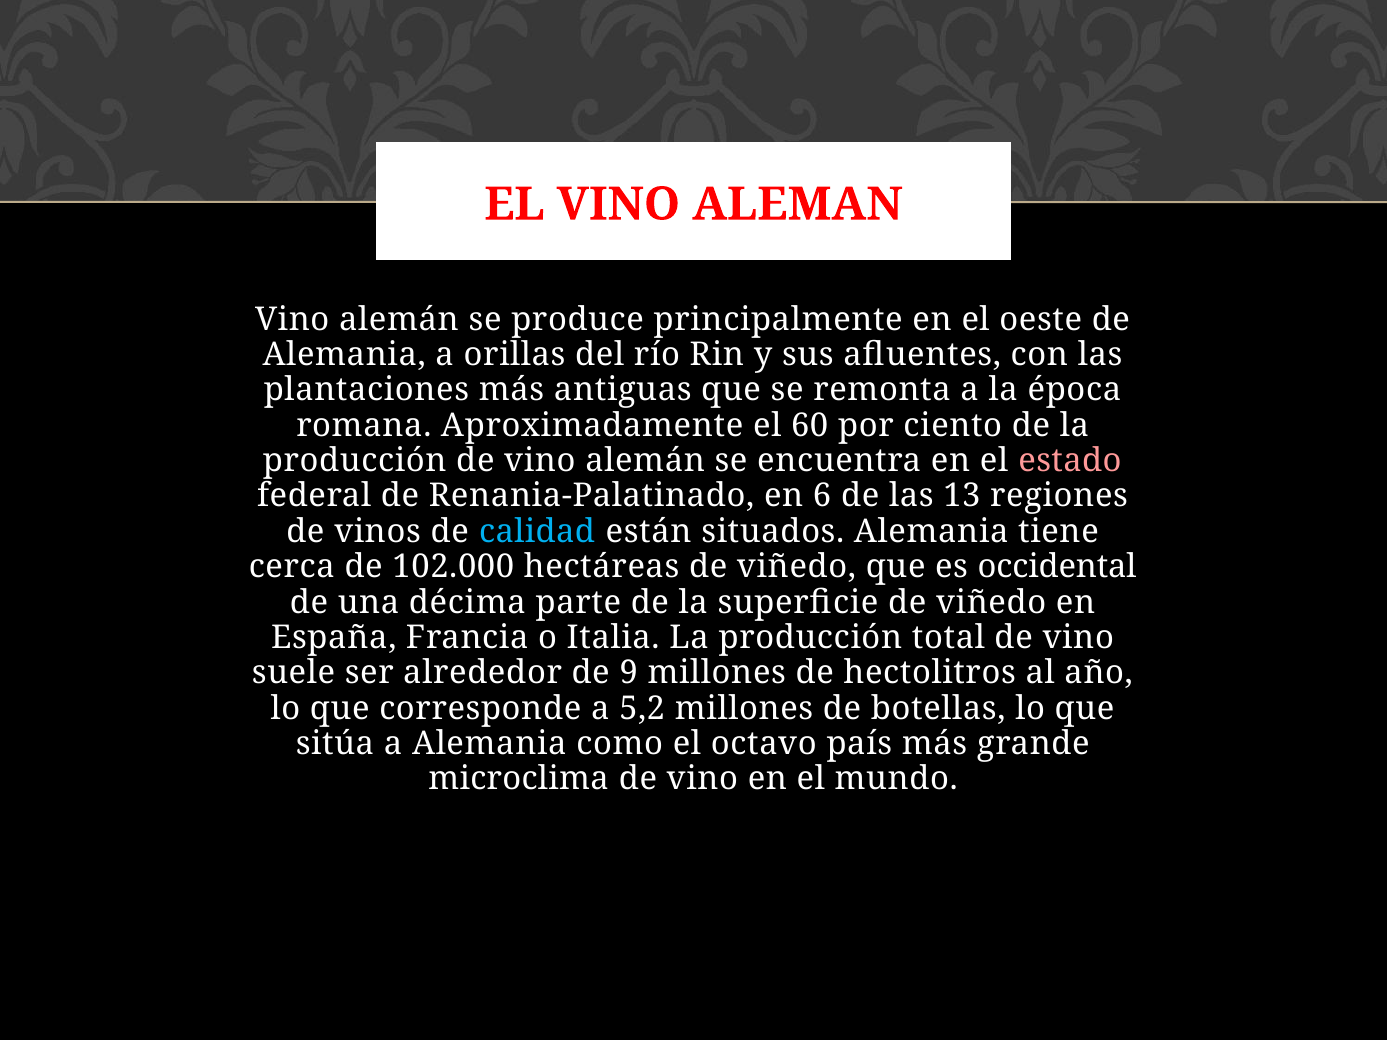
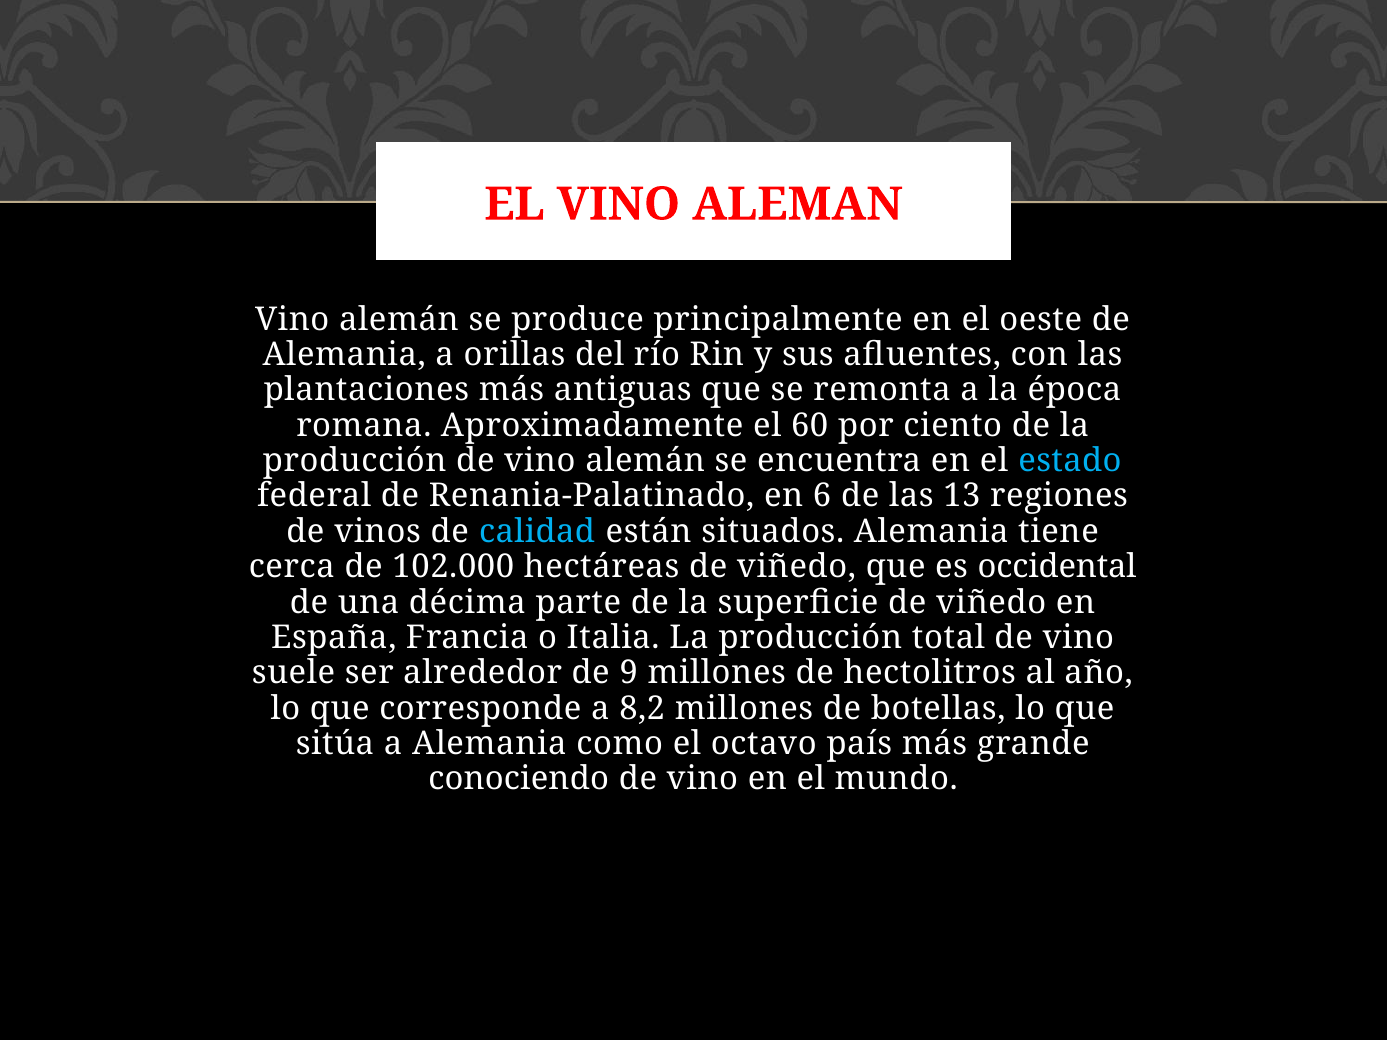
estado colour: pink -> light blue (1070, 461)
5,2: 5,2 -> 8,2 (642, 709)
microclima: microclima -> conociendo (519, 779)
